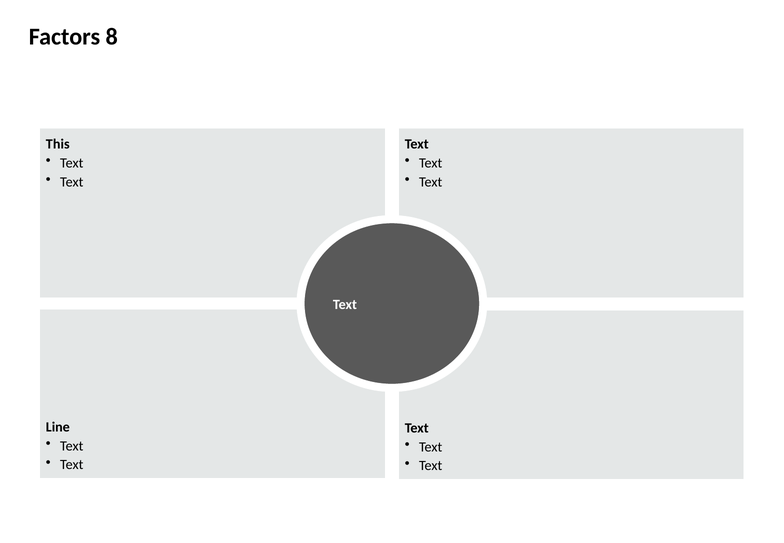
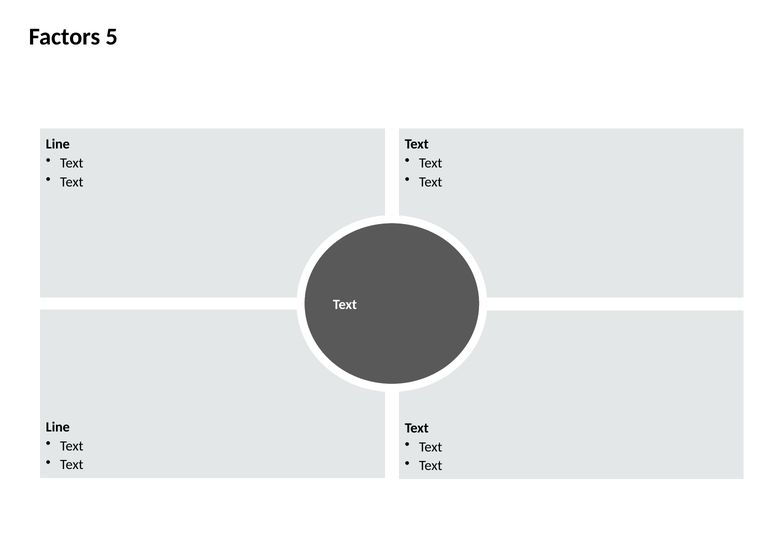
8: 8 -> 5 (112, 37)
This: This -> Line (58, 144)
